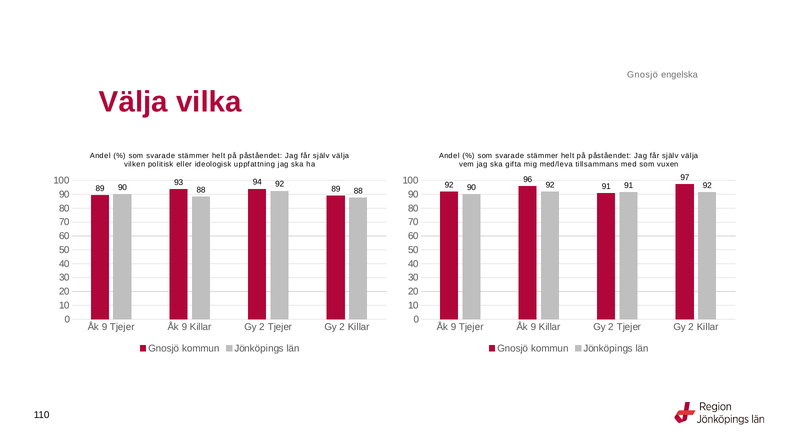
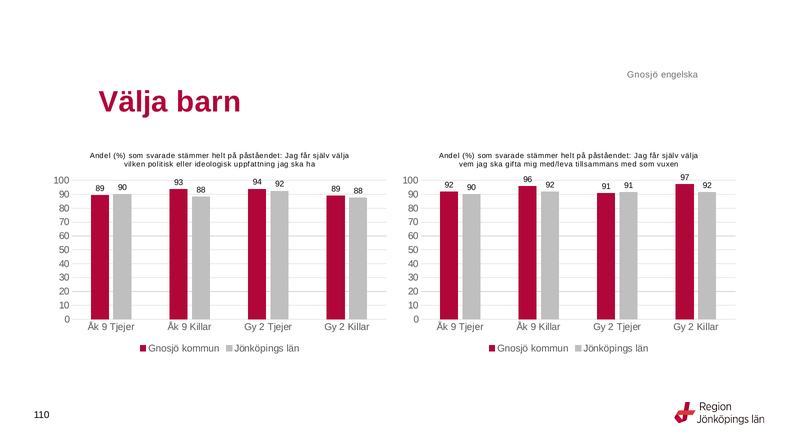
vilka: vilka -> barn (209, 102)
